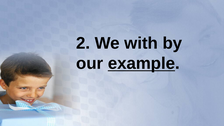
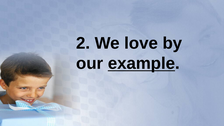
with: with -> love (141, 43)
